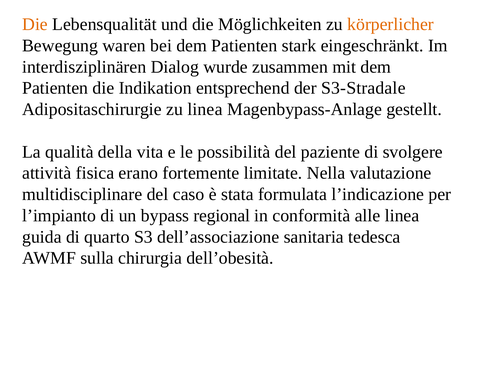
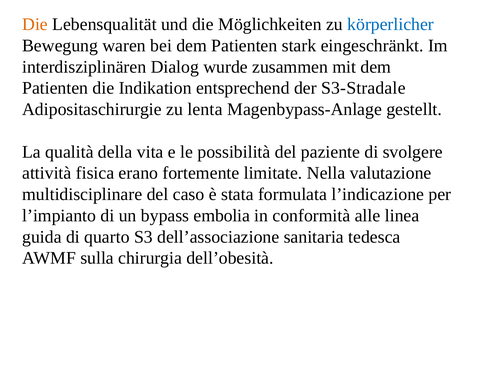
körperlicher colour: orange -> blue (391, 24)
zu linea: linea -> lenta (205, 109)
regional: regional -> embolia (222, 216)
